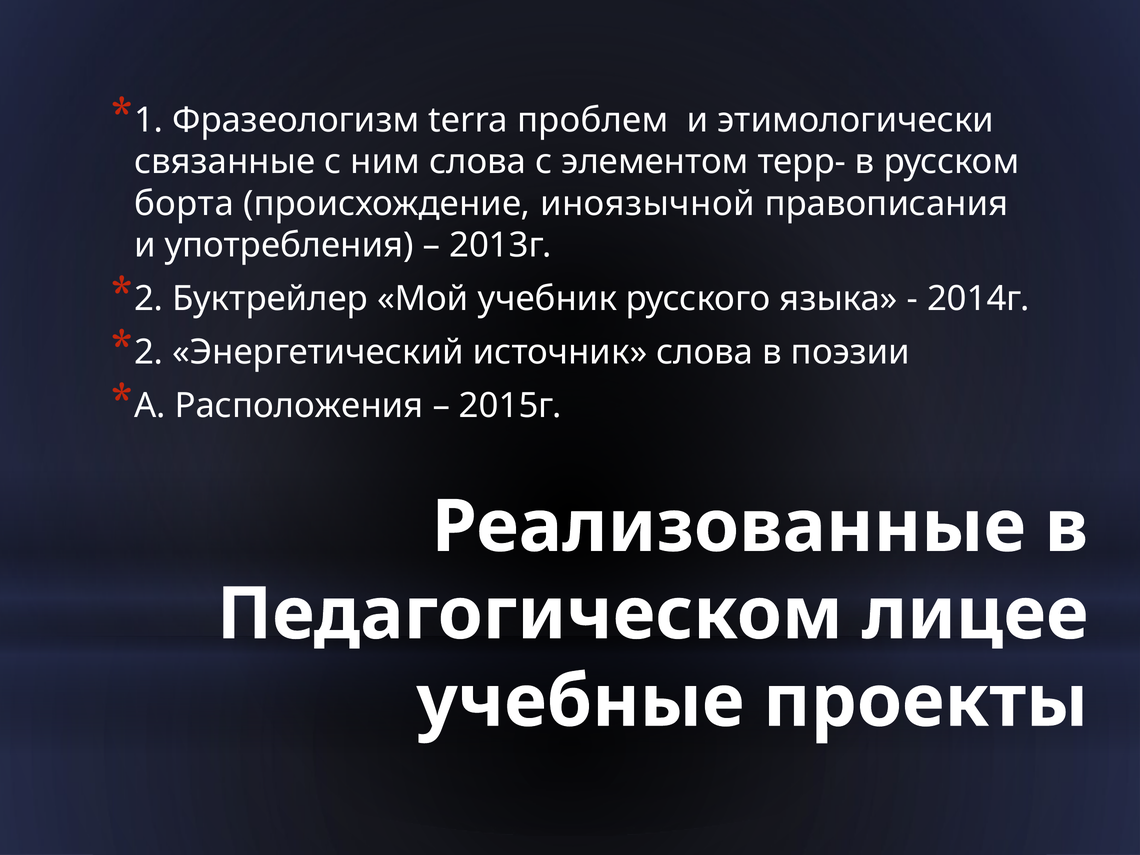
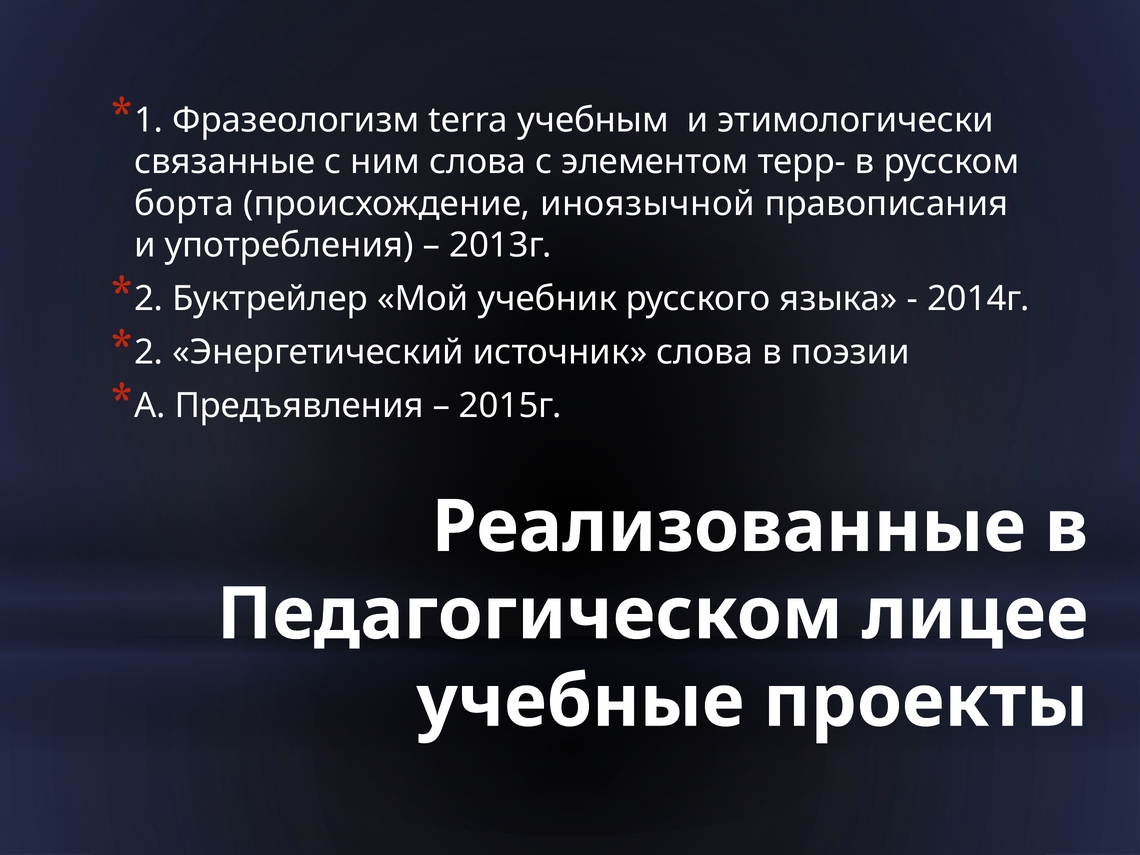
проблем: проблем -> учебным (593, 120)
Расположения: Расположения -> Предъявления (299, 406)
